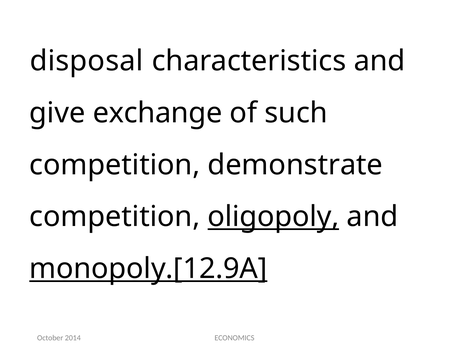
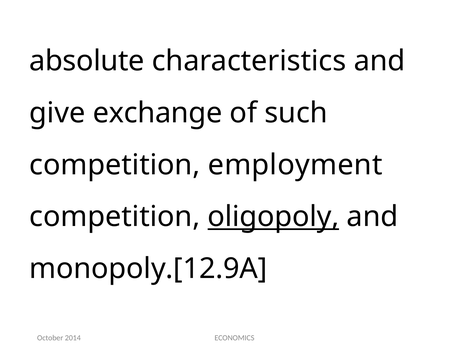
disposal: disposal -> absolute (87, 61)
demonstrate: demonstrate -> employment (295, 165)
monopoly.[12.9A underline: present -> none (148, 269)
